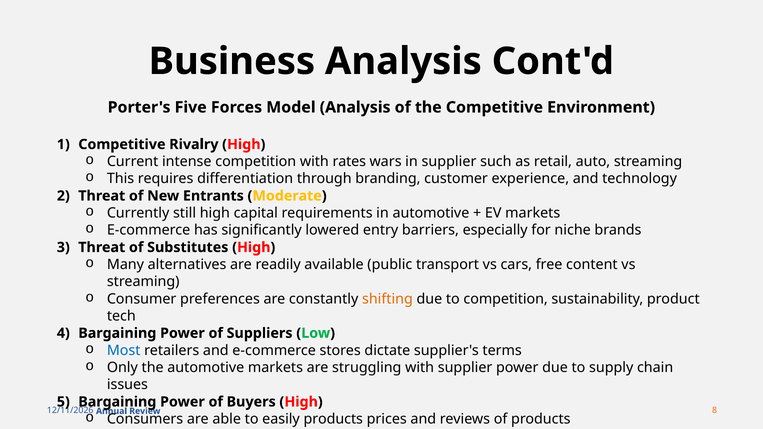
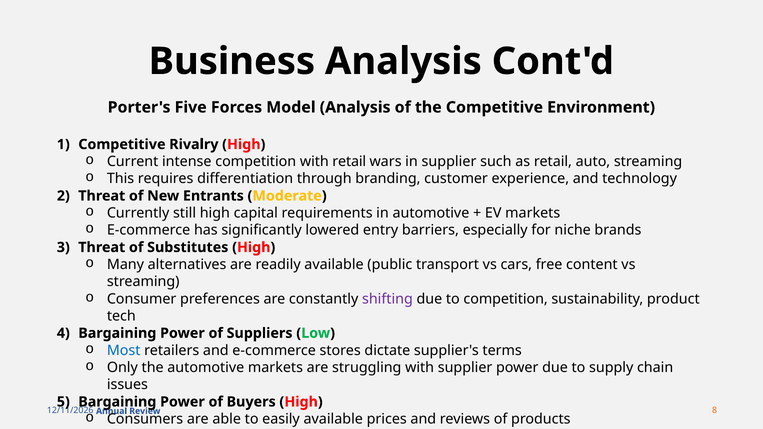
with rates: rates -> retail (349, 162)
shifting colour: orange -> purple (387, 299)
easily products: products -> available (333, 419)
